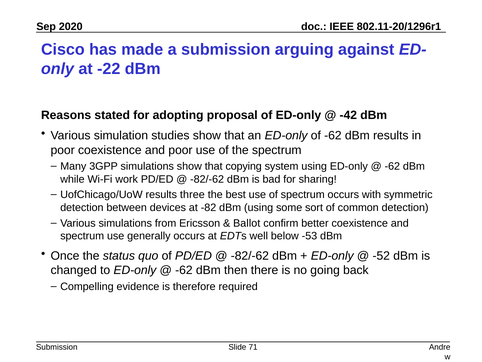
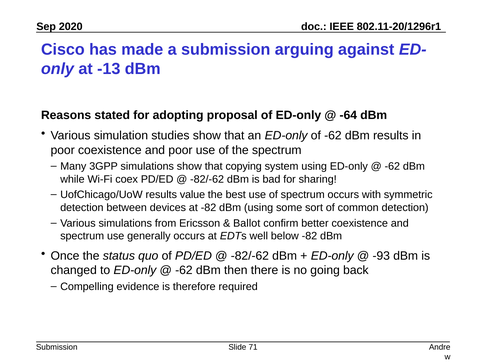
-22: -22 -> -13 (109, 69)
-42: -42 -> -64 (348, 115)
work: work -> coex (127, 179)
three: three -> value (192, 194)
below -53: -53 -> -82 (309, 236)
-52: -52 -> -93 (381, 255)
